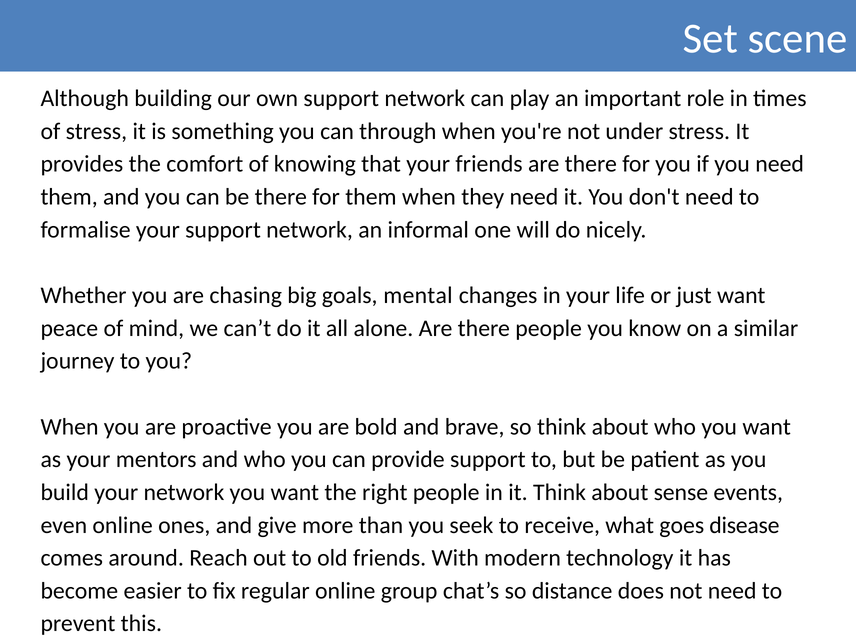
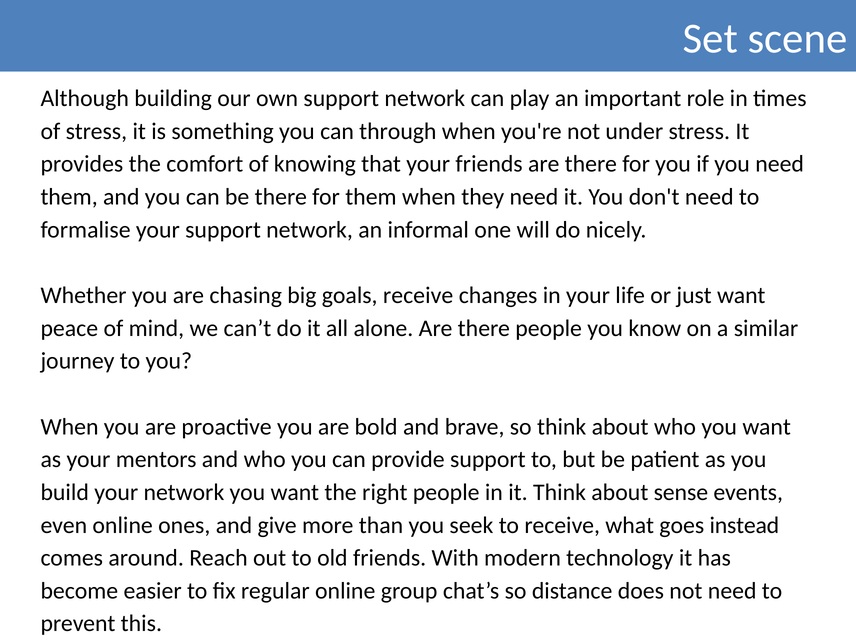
goals mental: mental -> receive (418, 295)
disease: disease -> instead (744, 525)
